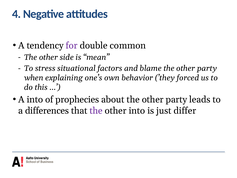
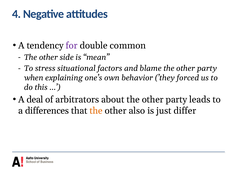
A into: into -> deal (35, 99)
prophecies: prophecies -> arbitrators (77, 99)
the colour: purple -> orange (96, 110)
other into: into -> also (137, 110)
